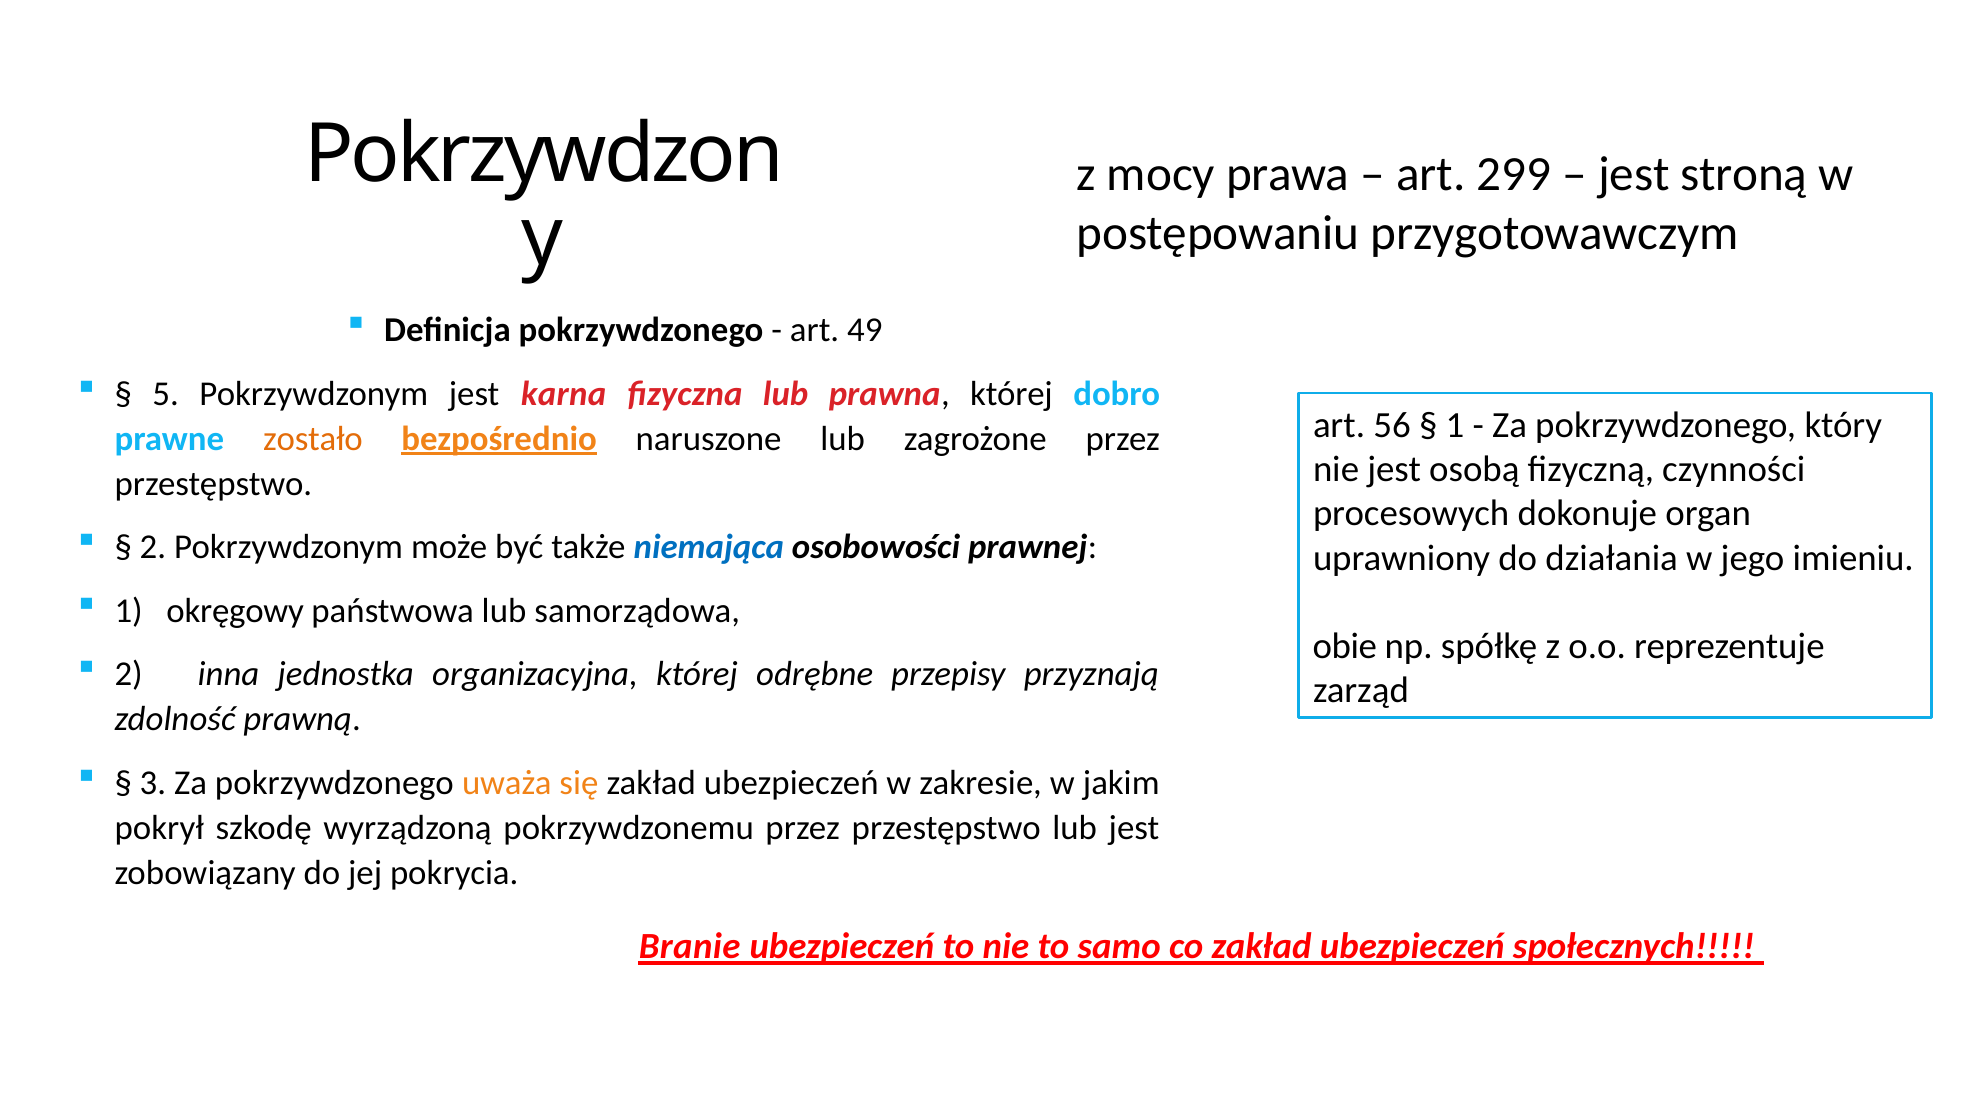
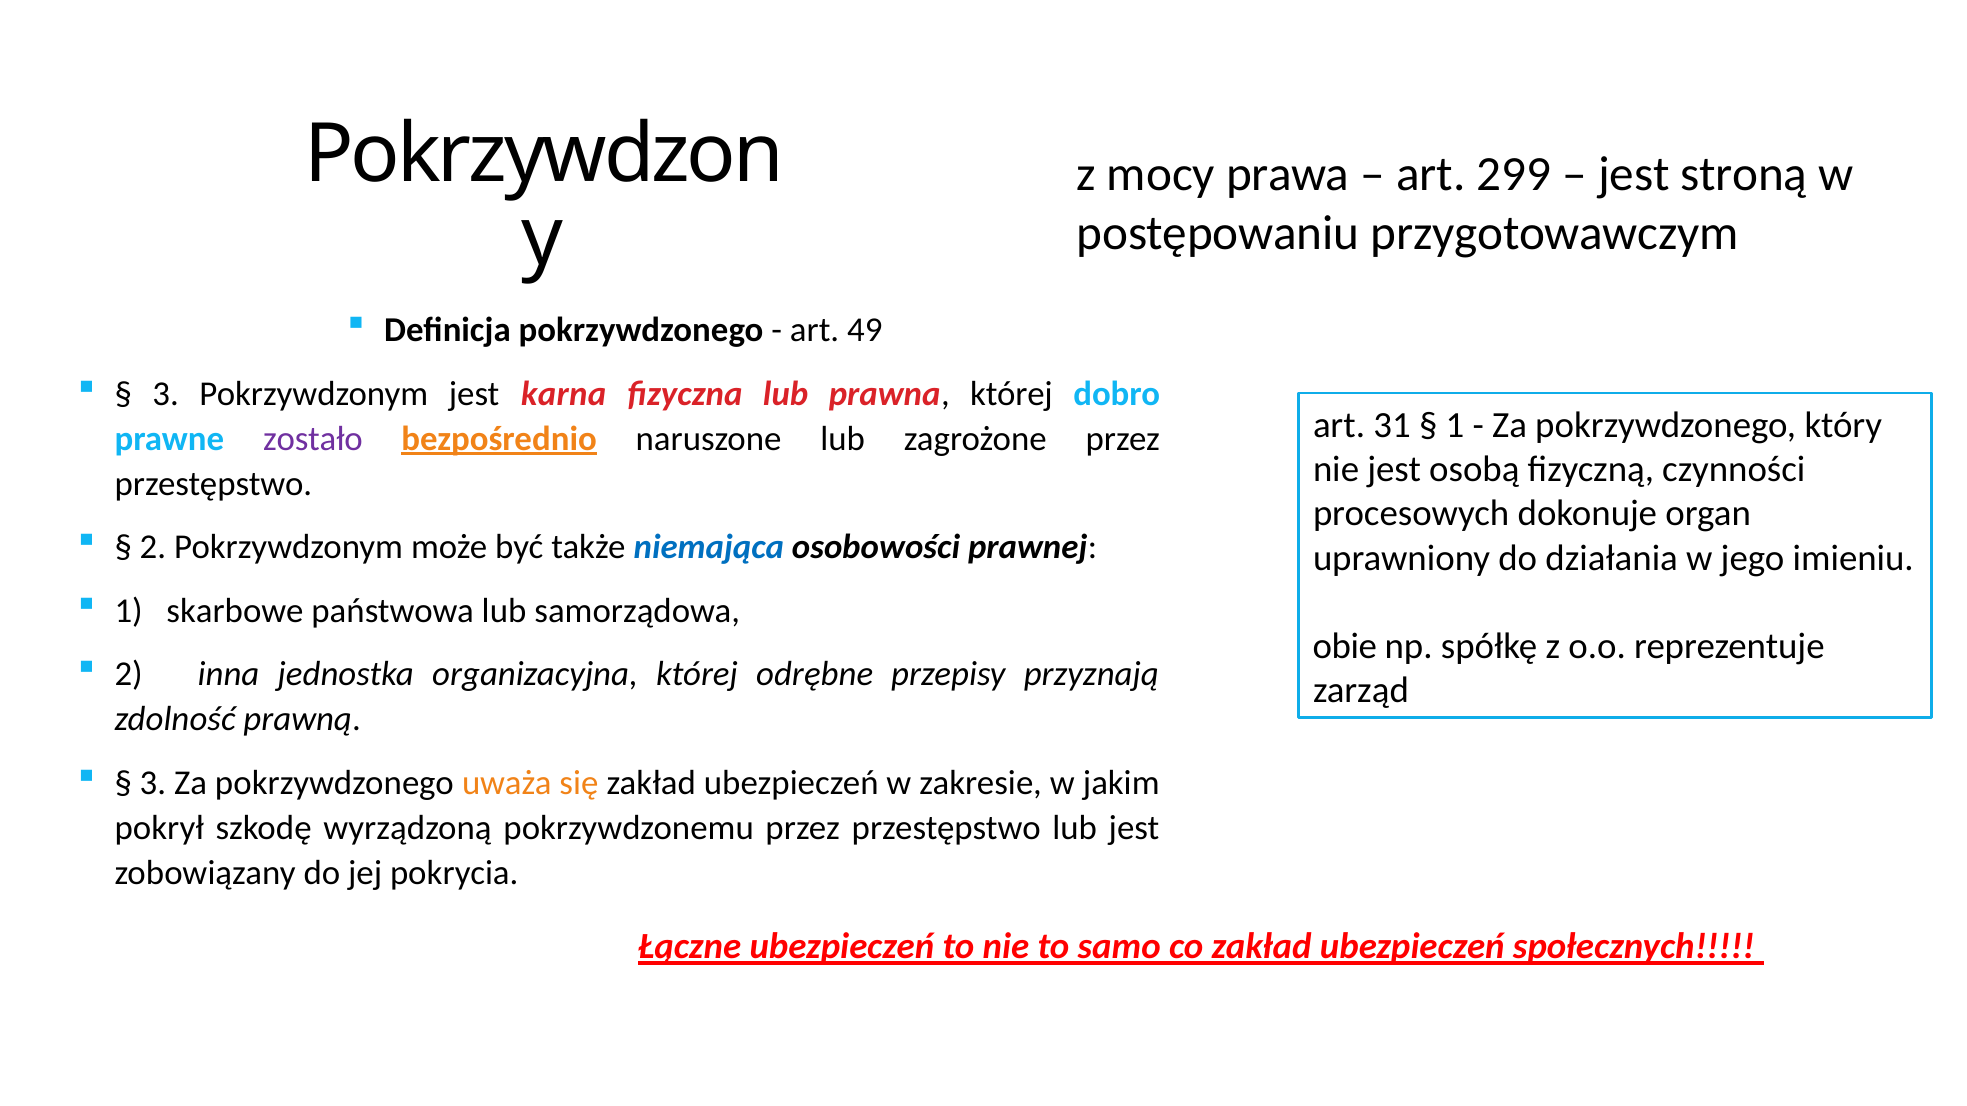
5: 5 -> 3 (166, 394)
56: 56 -> 31 (1392, 425)
zostało colour: orange -> purple (313, 439)
okręgowy: okręgowy -> skarbowe (235, 611)
Branie: Branie -> Łączne (690, 947)
